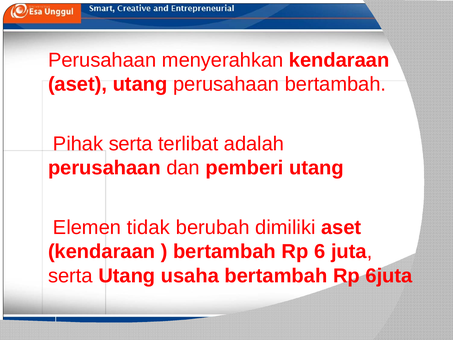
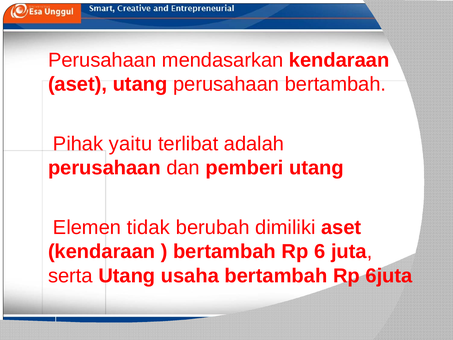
menyerahkan: menyerahkan -> mendasarkan (223, 60)
Pihak serta: serta -> yaitu (131, 144)
